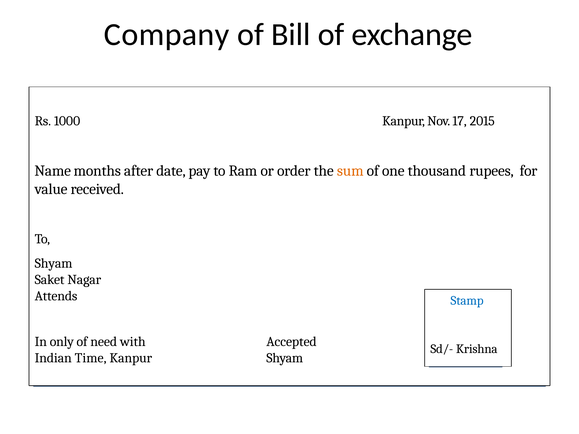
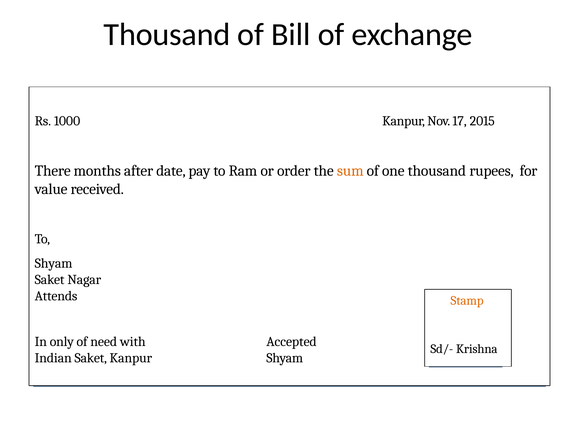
Company: Company -> Thousand (167, 34)
Name: Name -> There (53, 171)
Stamp colour: blue -> orange (467, 301)
Indian Time: Time -> Saket (91, 358)
